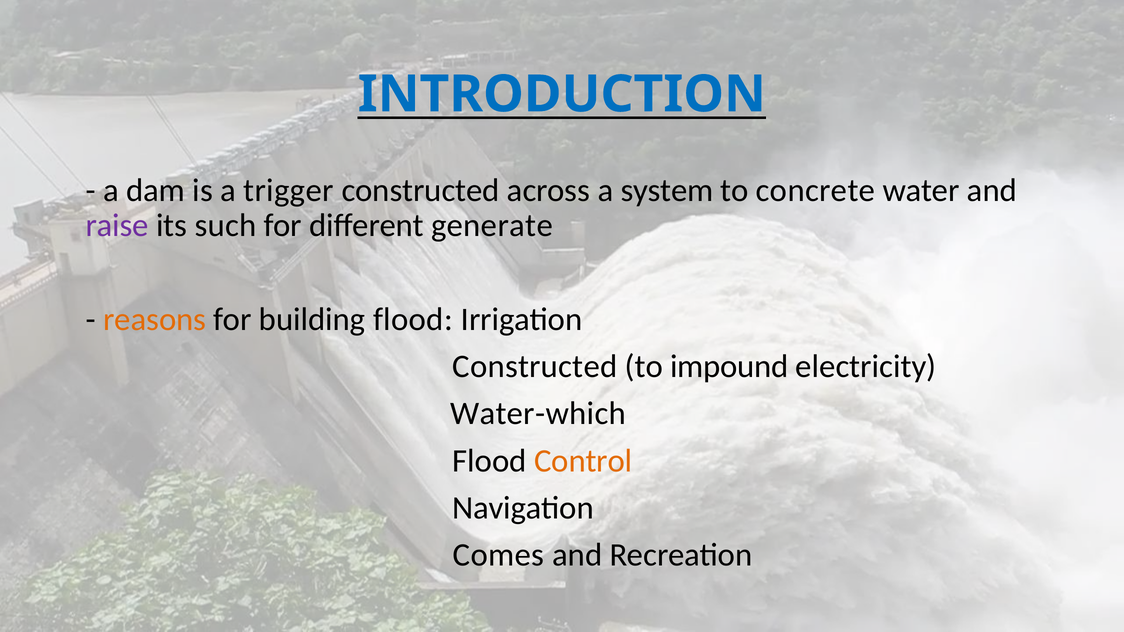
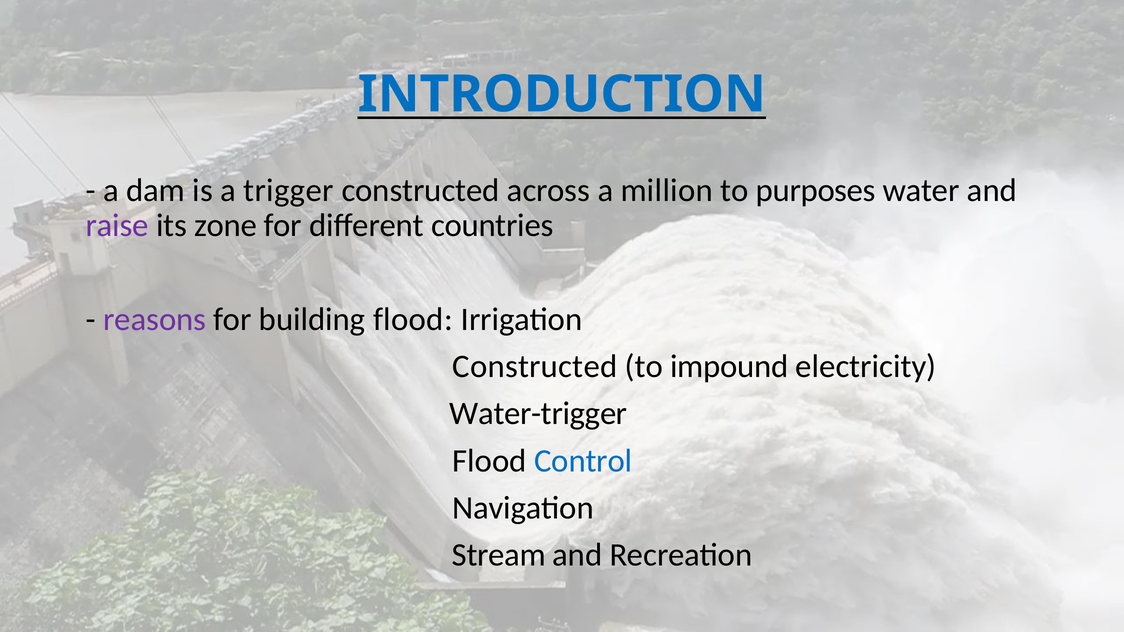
system: system -> million (667, 190)
concrete: concrete -> purposes (816, 190)
such: such -> zone (226, 226)
generate: generate -> countries (492, 226)
reasons colour: orange -> purple (155, 320)
Water-which: Water-which -> Water-trigger (538, 414)
Control colour: orange -> blue (583, 461)
Comes: Comes -> Stream (499, 555)
